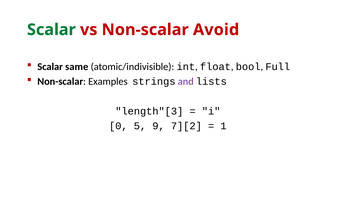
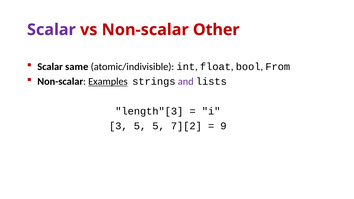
Scalar colour: green -> purple (51, 30)
Avoid: Avoid -> Other (216, 30)
Full: Full -> From (278, 67)
Examples underline: none -> present (108, 82)
0: 0 -> 3 (118, 126)
5 9: 9 -> 5 (159, 126)
1: 1 -> 9 (223, 126)
